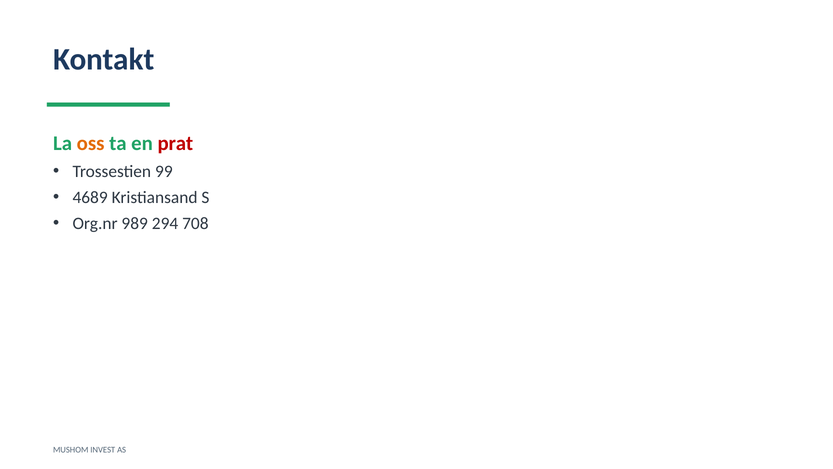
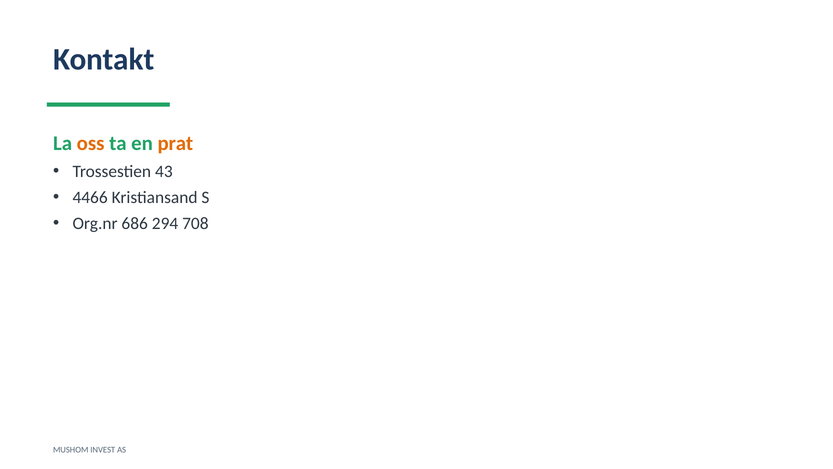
prat colour: red -> orange (175, 143)
99: 99 -> 43 (164, 171)
4689: 4689 -> 4466 (90, 197)
989: 989 -> 686 (135, 223)
